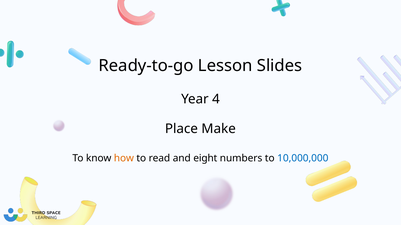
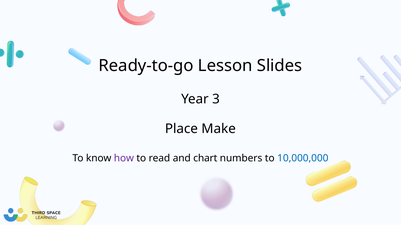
4: 4 -> 3 (216, 99)
how colour: orange -> purple (124, 159)
eight: eight -> chart (205, 159)
